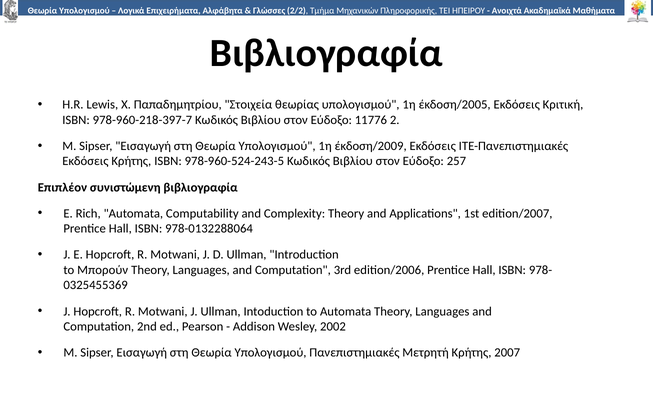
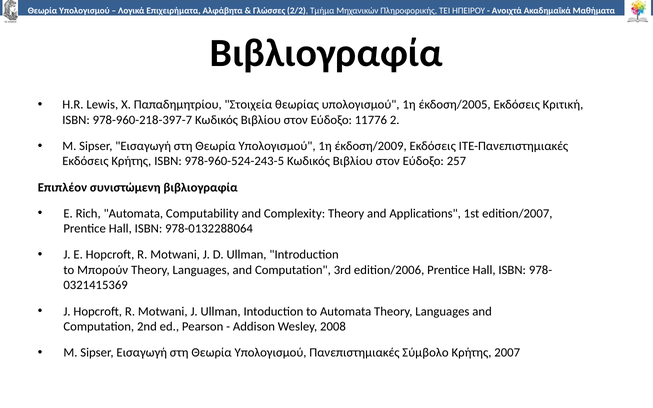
0325455369: 0325455369 -> 0321415369 (96, 285)
2002: 2002 -> 2008 (333, 327)
Μετρητή: Μετρητή -> Σύμβολο (425, 353)
